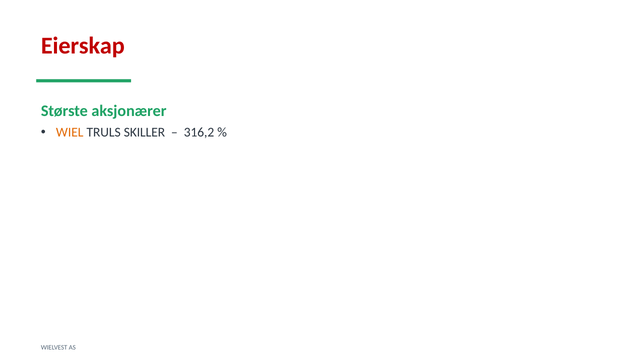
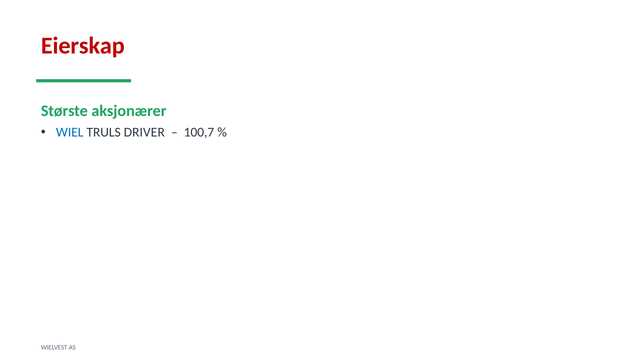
WIEL colour: orange -> blue (70, 132)
SKILLER: SKILLER -> DRIVER (144, 132)
316,2: 316,2 -> 100,7 (199, 132)
